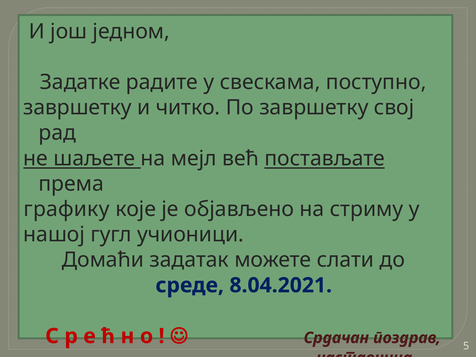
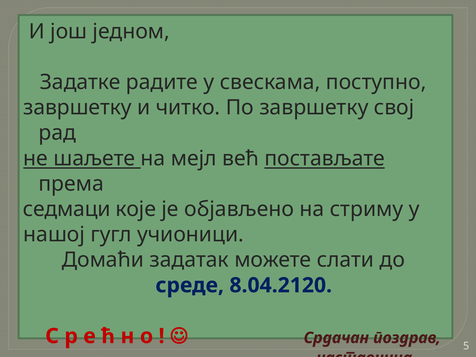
графику: графику -> седмаци (67, 209)
8.04.2021: 8.04.2021 -> 8.04.2120 (281, 285)
